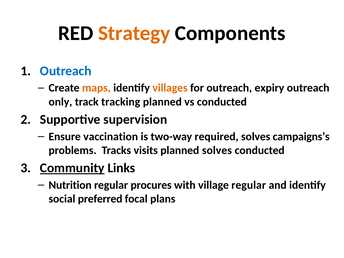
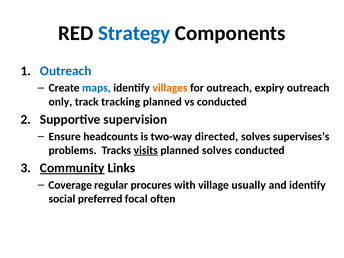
Strategy colour: orange -> blue (134, 33)
maps colour: orange -> blue (96, 88)
vaccination: vaccination -> headcounts (111, 137)
required: required -> directed (217, 137)
campaigns’s: campaigns’s -> supervises’s (301, 137)
visits underline: none -> present (146, 150)
Nutrition: Nutrition -> Coverage (70, 185)
village regular: regular -> usually (249, 185)
plans: plans -> often (163, 199)
